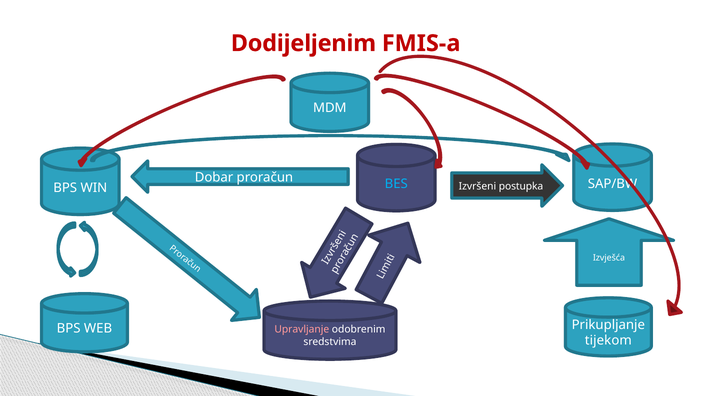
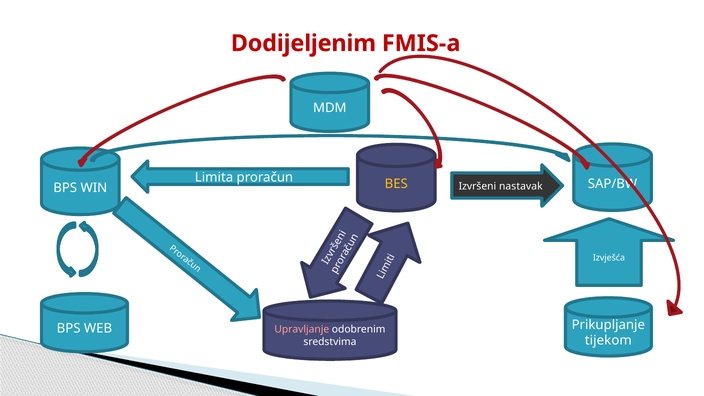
Dobar: Dobar -> Limita (214, 178)
BES colour: light blue -> yellow (396, 184)
postupka: postupka -> nastavak (521, 186)
